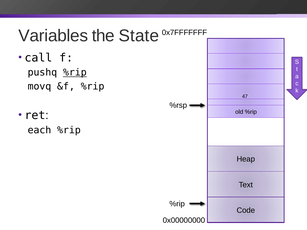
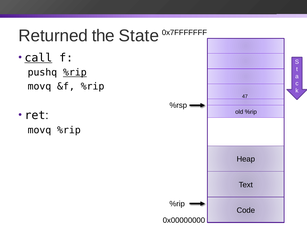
Variables: Variables -> Returned (53, 36)
call underline: none -> present (38, 58)
each: each -> movq (39, 130)
